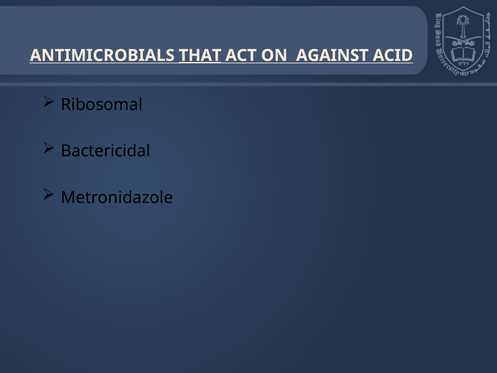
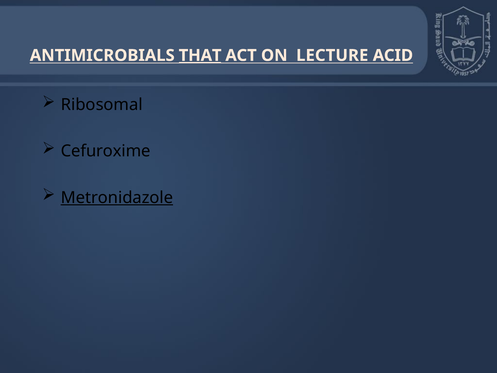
AGAINST: AGAINST -> LECTURE (332, 55)
Bactericidal: Bactericidal -> Cefuroxime (106, 151)
Metronidazole underline: none -> present (117, 197)
